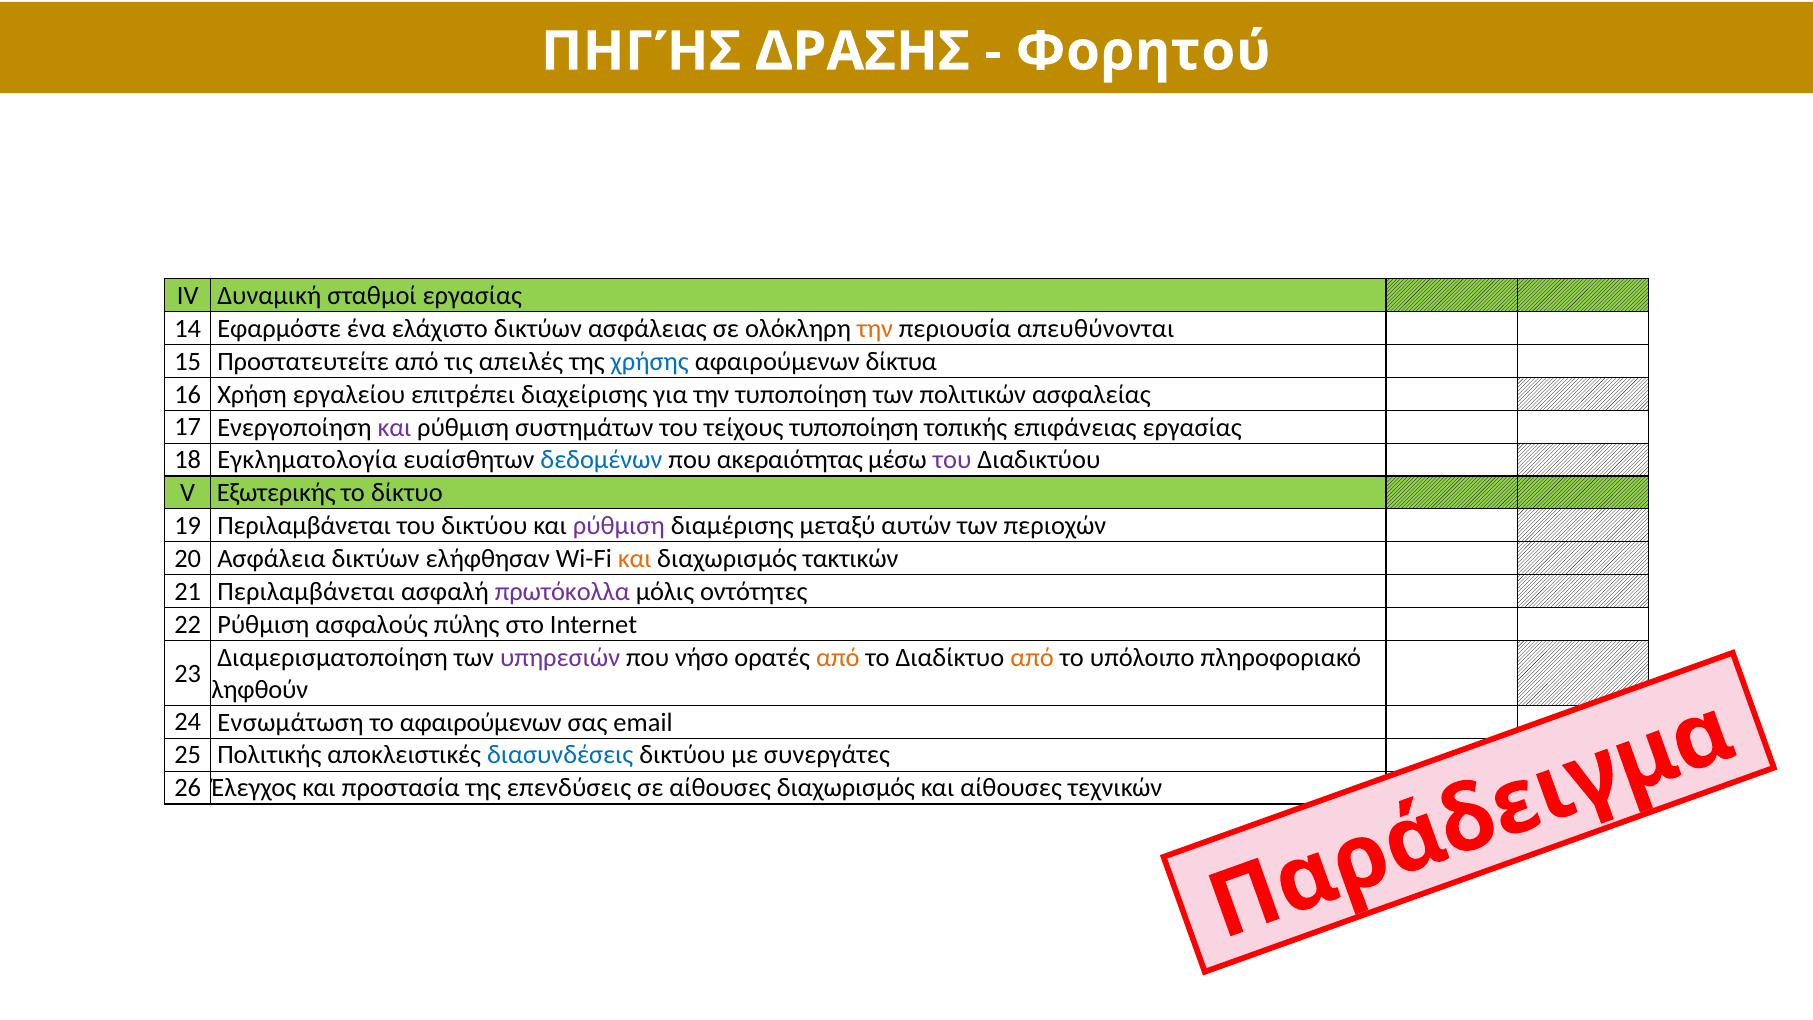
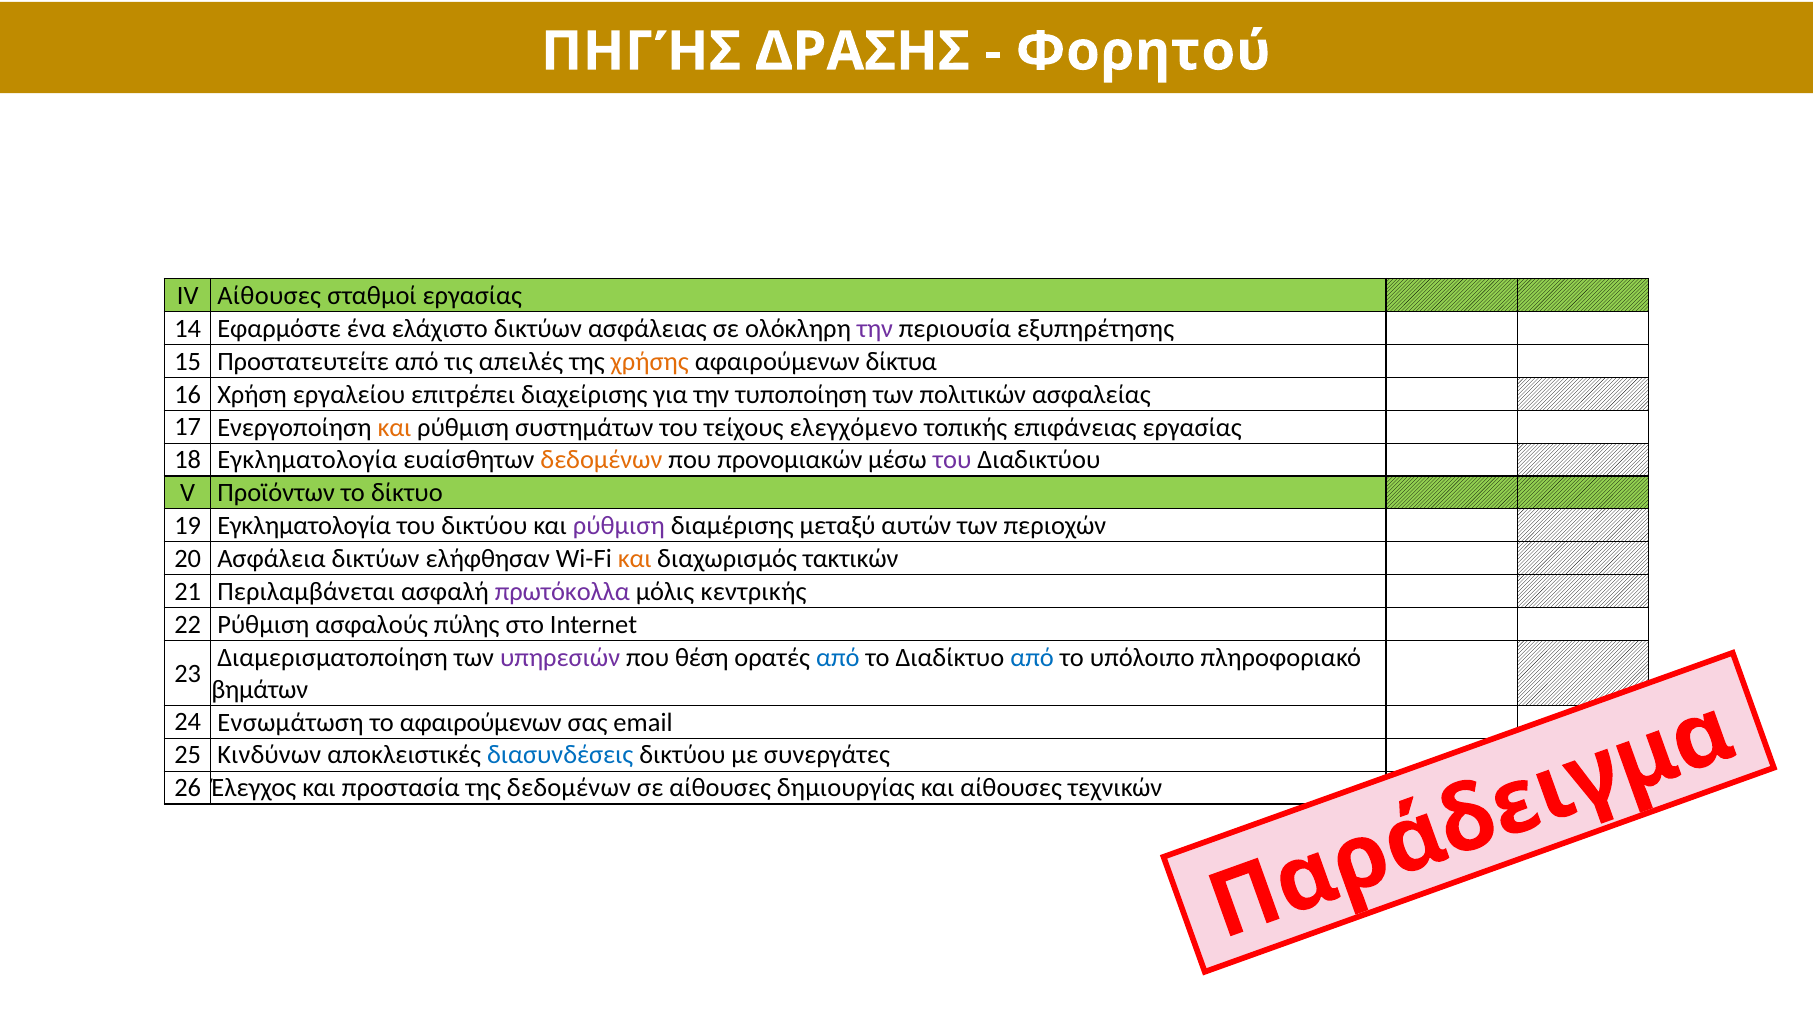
ΙV Δυναμική: Δυναμική -> Αίθουσες (269, 296)
την colour: orange -> purple (875, 329)
απευθύνονται: απευθύνονται -> εξυπηρέτησης (1096, 329)
χρήσης colour: blue -> orange (650, 362)
και colour: purple -> orange (394, 427)
τείχους τυποποίηση: τυποποίηση -> ελεγχόμενο (854, 427)
δεδομένων colour: blue -> orange (601, 460)
ακεραιότητας: ακεραιότητας -> προνομιακών (790, 460)
Εξωτερικής: Εξωτερικής -> Προϊόντων (276, 493)
19 Περιλαμβάνεται: Περιλαμβάνεται -> Εγκληματολογία (304, 526)
οντότητες: οντότητες -> κεντρικής (754, 592)
νήσο: νήσο -> θέση (702, 657)
από colour: orange -> blue (838, 657)
από colour: orange -> blue (1032, 657)
ληφθούν: ληφθούν -> βημάτων (260, 689)
Πολιτικής: Πολιτικής -> Κινδύνων (269, 755)
της επενδύσεις: επενδύσεις -> δεδομένων (569, 788)
αίθουσες διαχωρισμός: διαχωρισμός -> δημιουργίας (846, 788)
